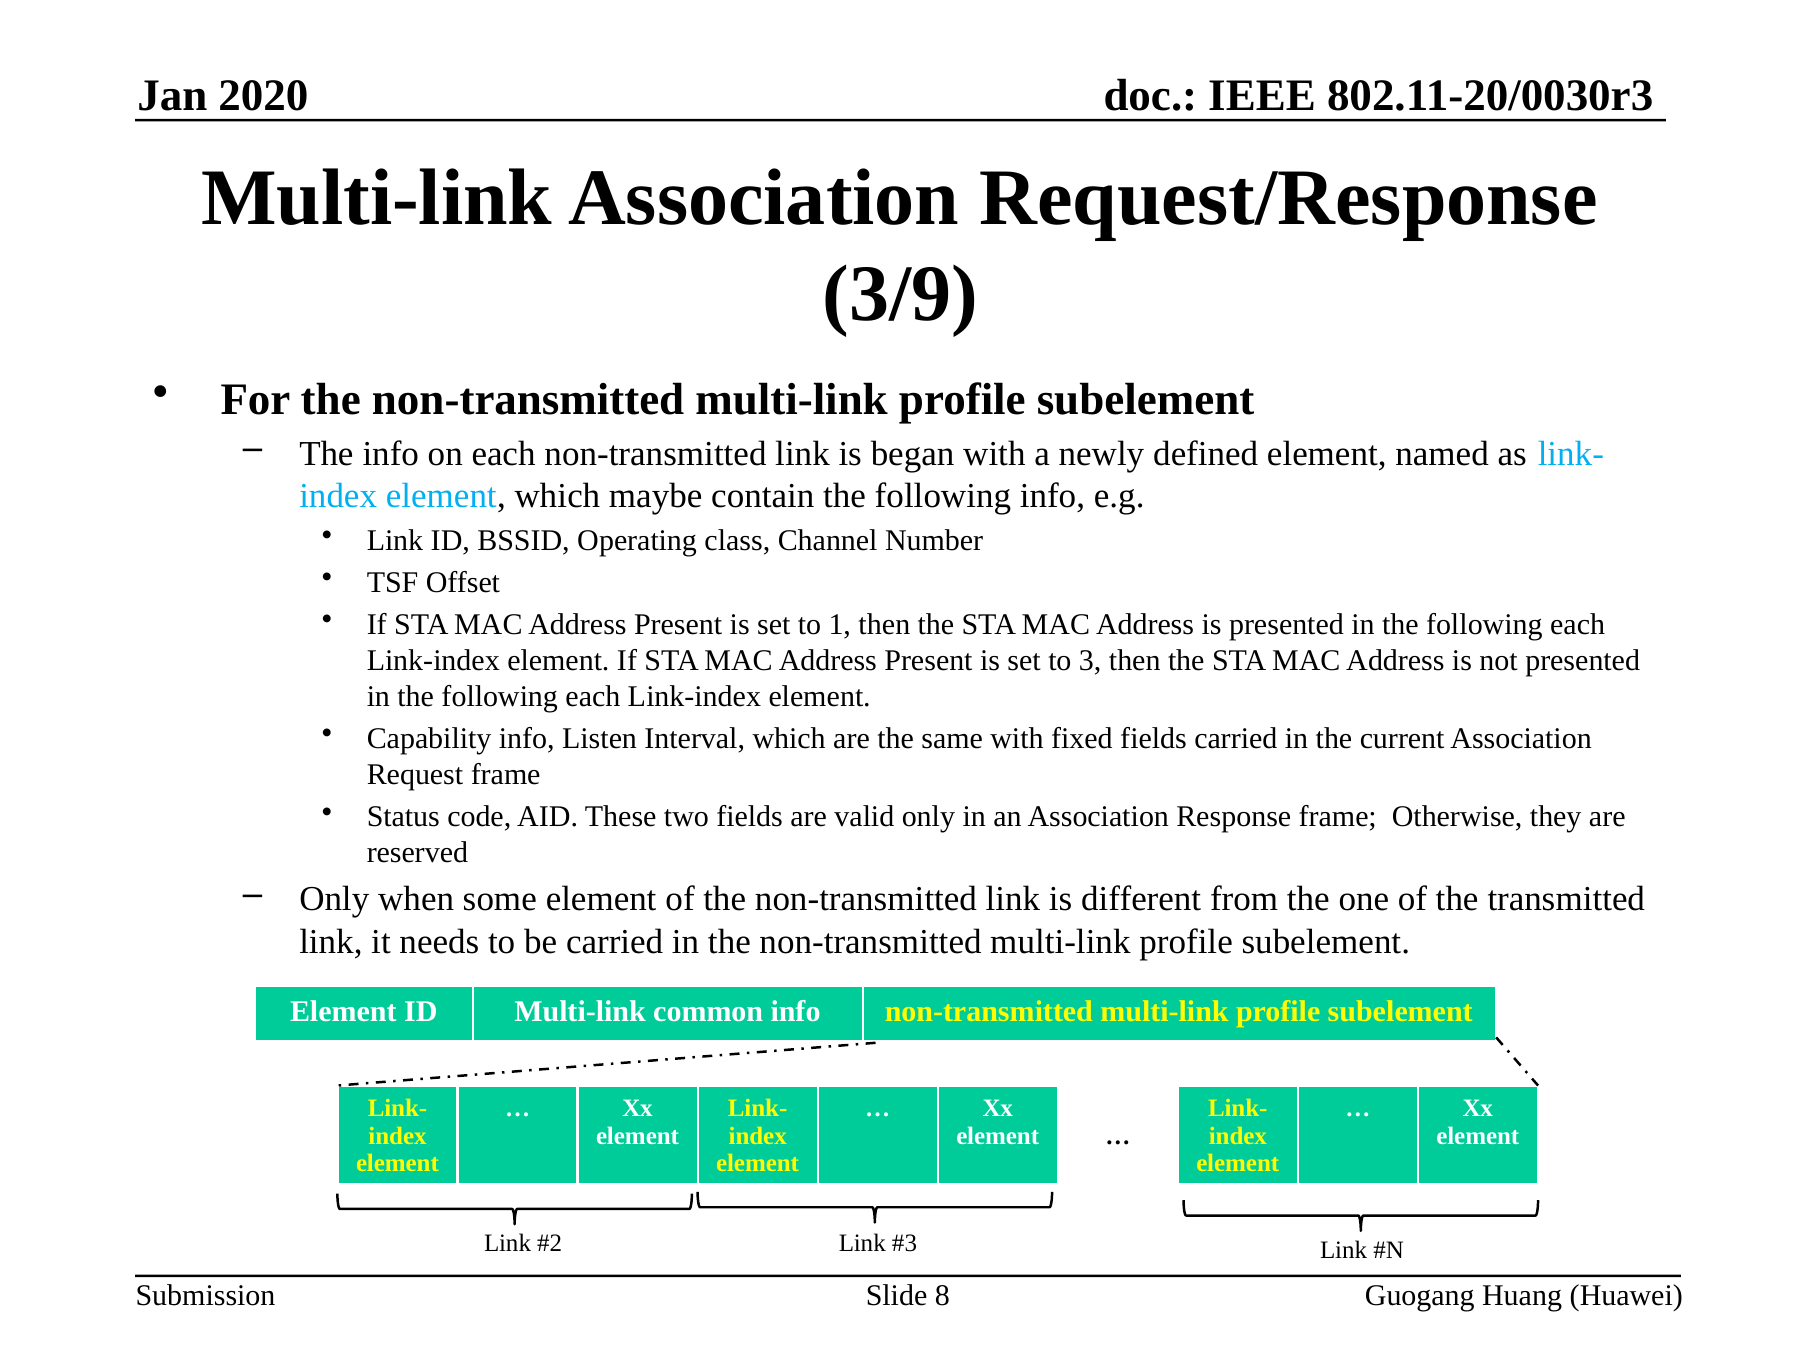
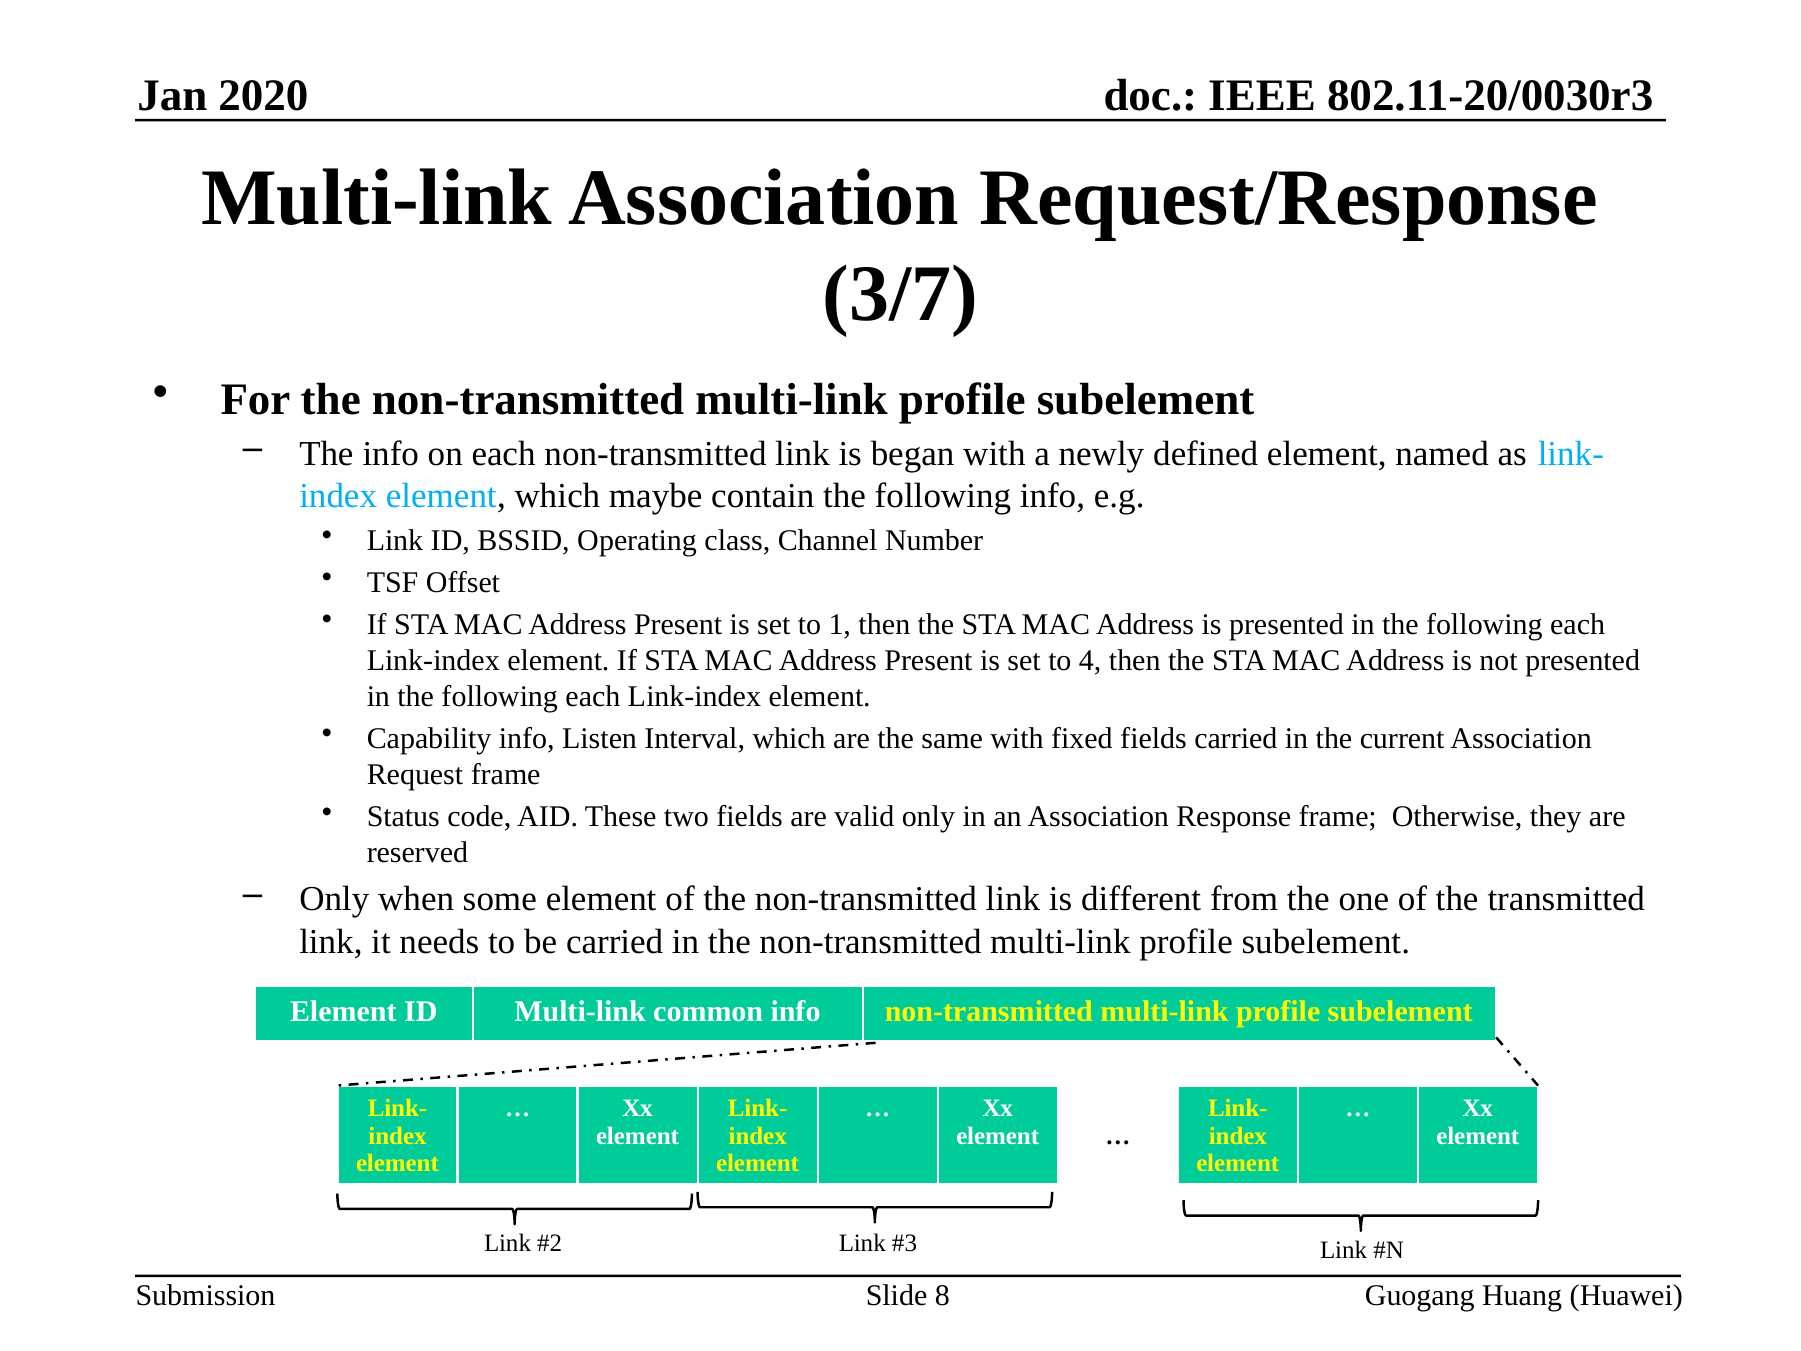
3/9: 3/9 -> 3/7 (900, 294)
3: 3 -> 4 (1090, 661)
